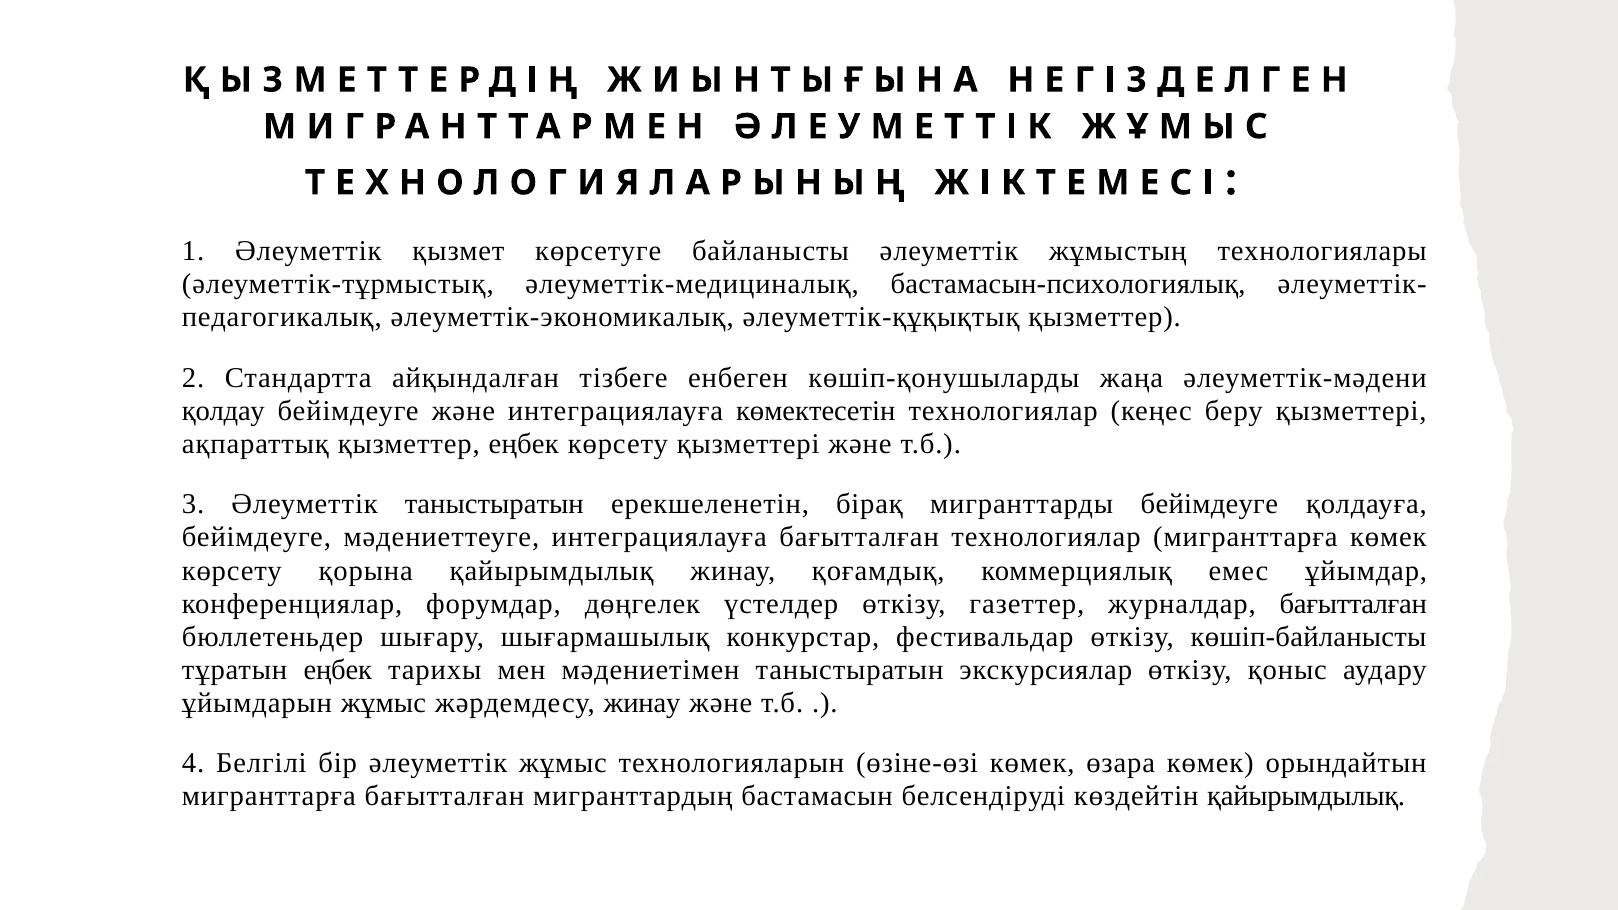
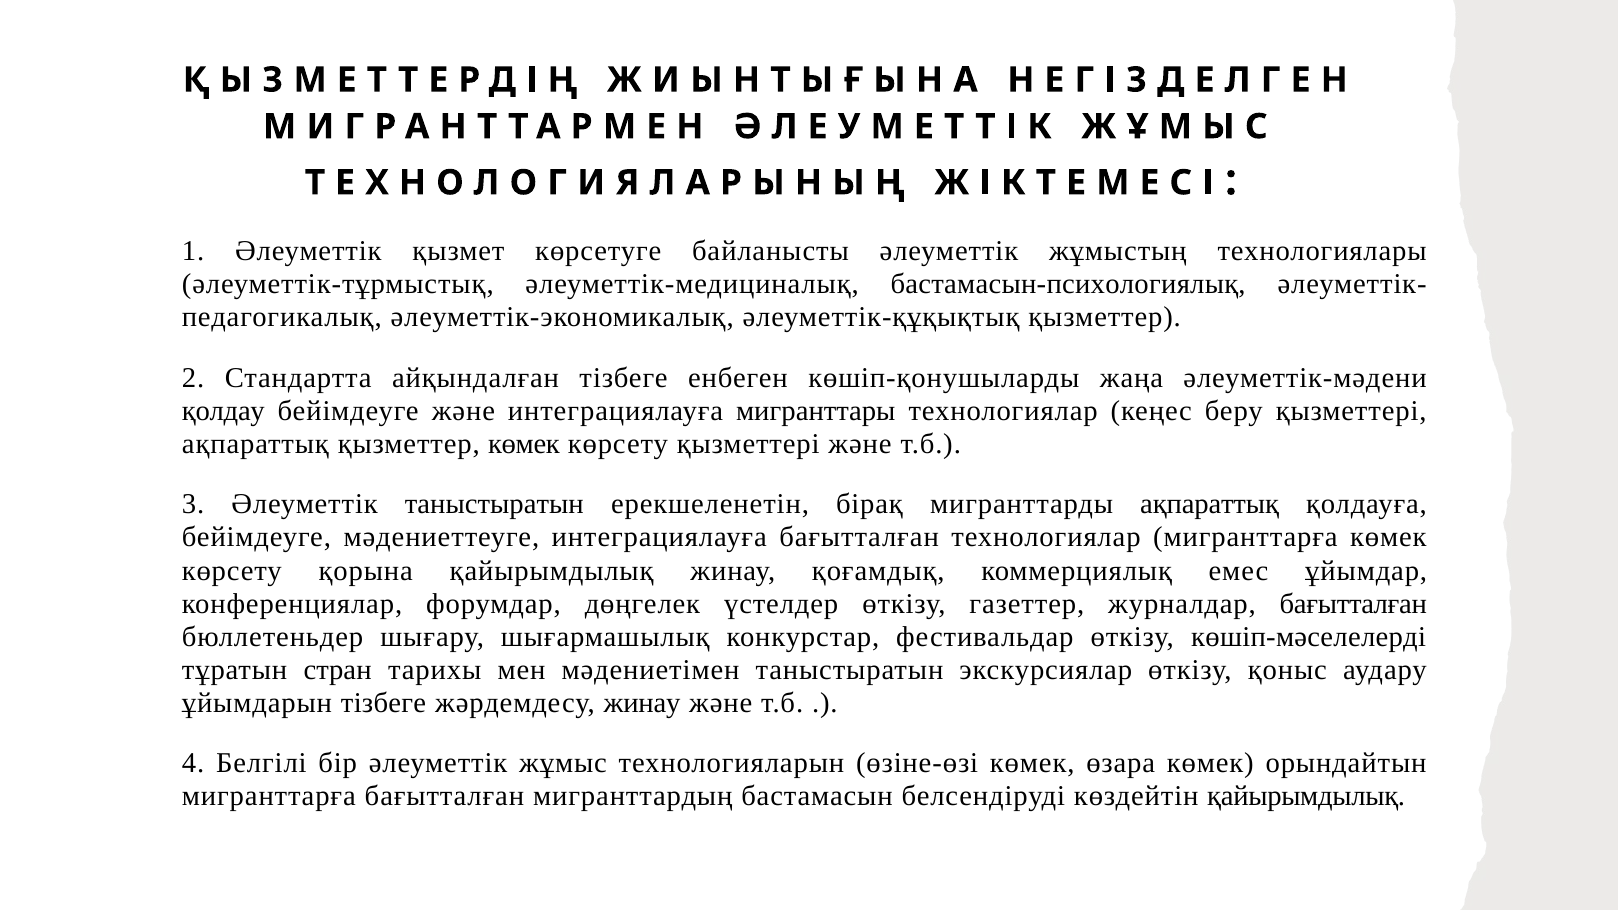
көмектесетін: көмектесетін -> мигранттары (816, 411)
қызметтер еңбек: еңбек -> көмек (524, 444)
мигранттарды бейімдеуге: бейімдеуге -> ақпараттық (1210, 504)
көшіп-байланысты: көшіп-байланысты -> көшіп-мәселелерді (1309, 637)
тұратын еңбек: еңбек -> стран (338, 670)
ұйымдарын жұмыс: жұмыс -> тізбеге (383, 703)
